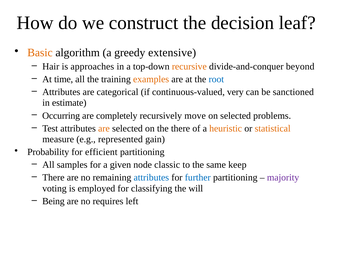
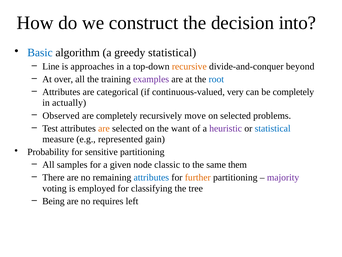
leaf: leaf -> into (297, 23)
Basic colour: orange -> blue (40, 53)
greedy extensive: extensive -> statistical (172, 53)
Hair: Hair -> Line (51, 66)
time: time -> over (64, 79)
examples colour: orange -> purple (151, 79)
be sanctioned: sanctioned -> completely (293, 92)
estimate: estimate -> actually (69, 103)
Occurring: Occurring -> Observed (61, 115)
the there: there -> want (180, 128)
heuristic colour: orange -> purple (226, 128)
statistical colour: orange -> blue (273, 128)
efficient: efficient -> sensitive (101, 152)
keep: keep -> them (238, 164)
further colour: blue -> orange (198, 177)
will: will -> tree (196, 188)
